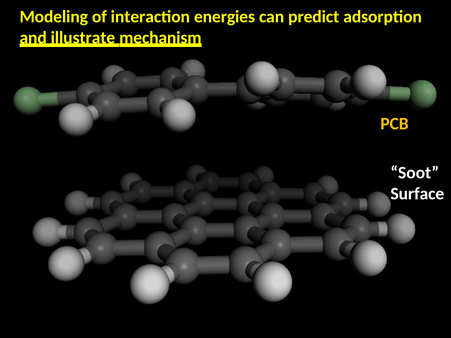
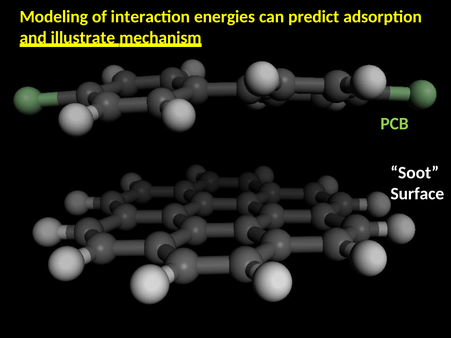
PCB colour: yellow -> light green (394, 124)
